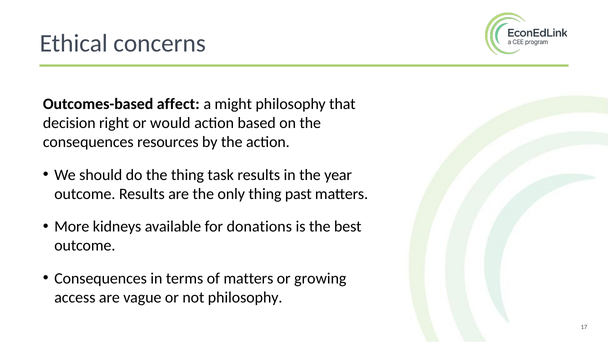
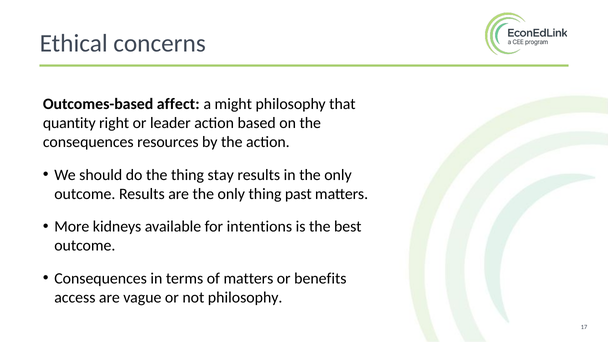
decision: decision -> quantity (69, 123)
would: would -> leader (170, 123)
task: task -> stay (221, 175)
in the year: year -> only (338, 175)
donations: donations -> intentions (259, 227)
growing: growing -> benefits (320, 279)
